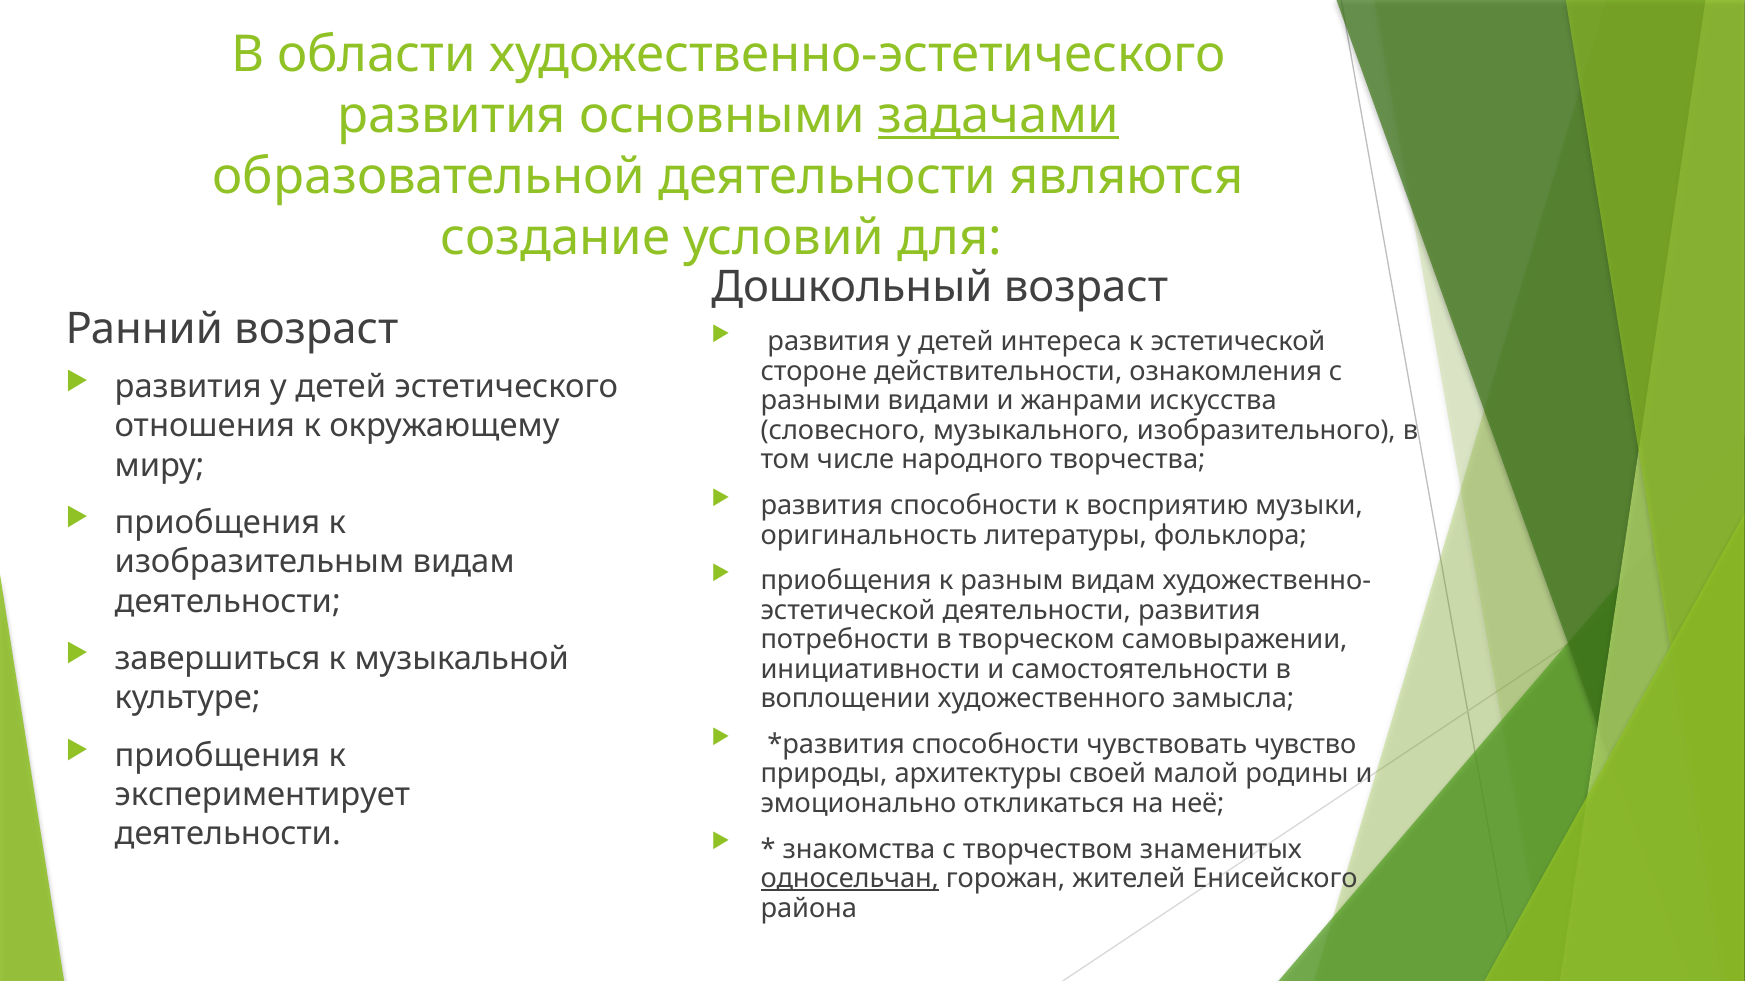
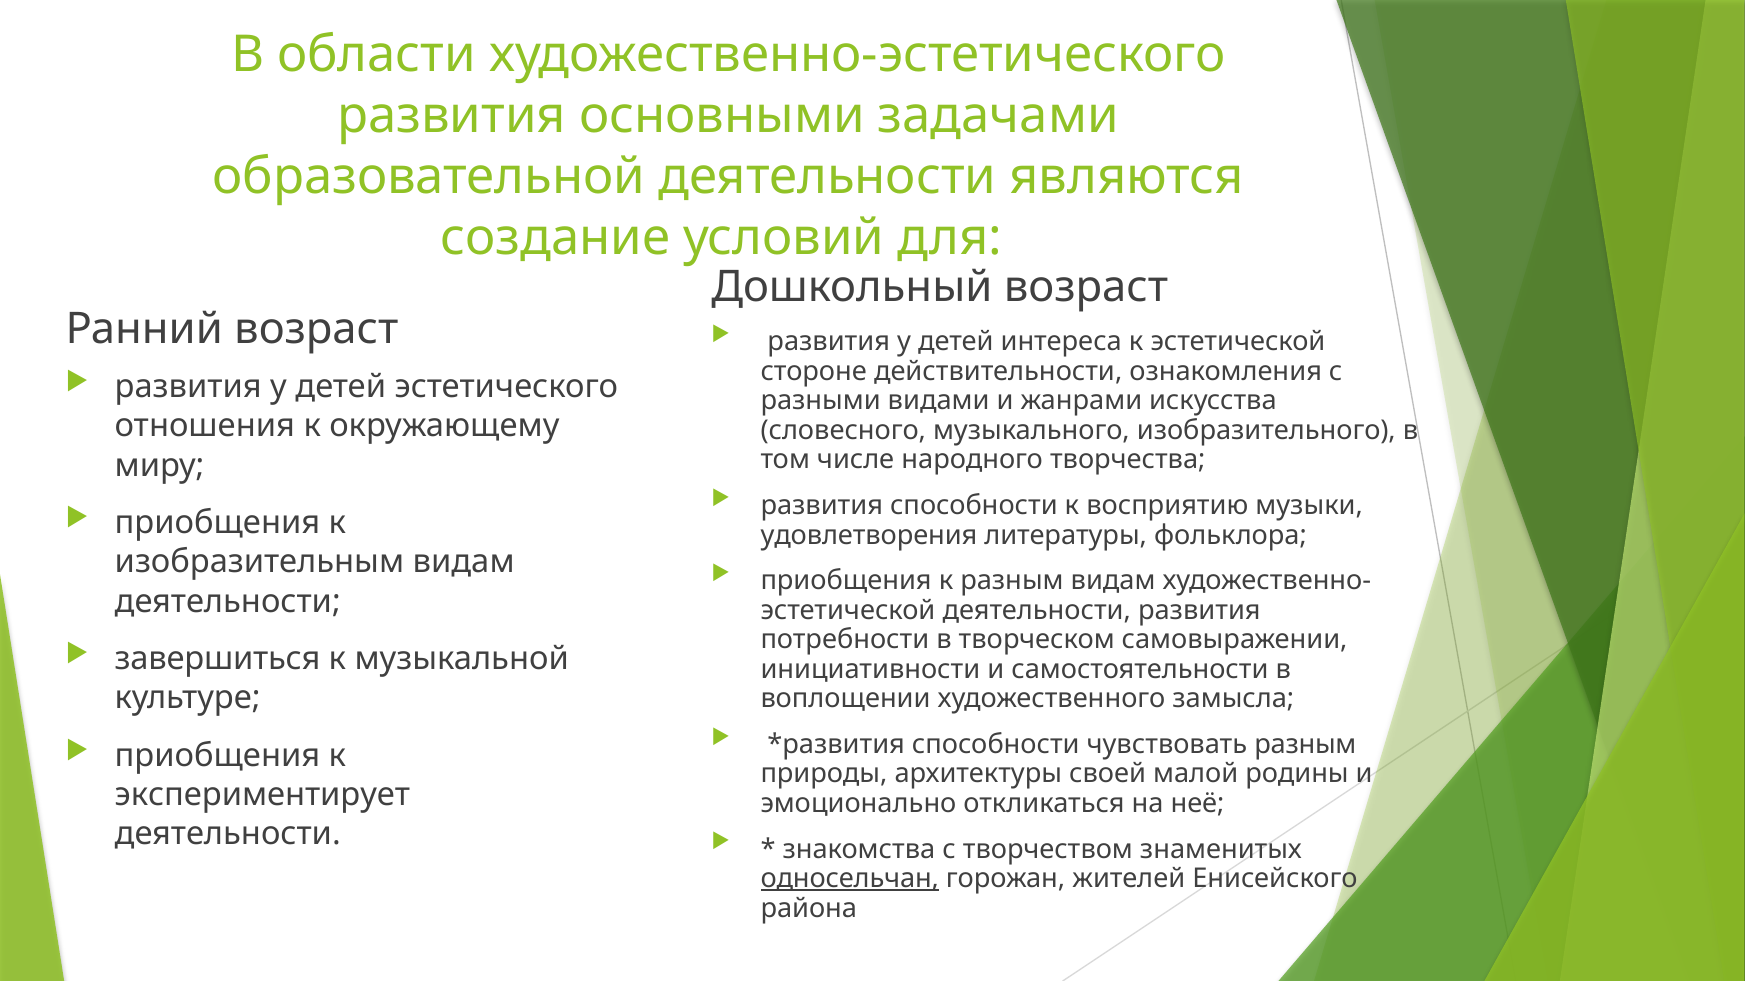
задачами underline: present -> none (998, 116)
оригинальность: оригинальность -> удовлетворения (869, 535)
чувствовать чувство: чувство -> разным (1305, 745)
